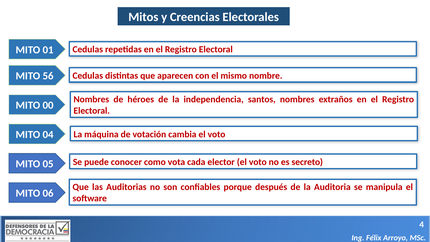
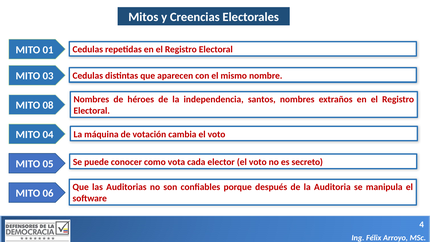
56: 56 -> 03 (48, 76)
00: 00 -> 08 (48, 105)
